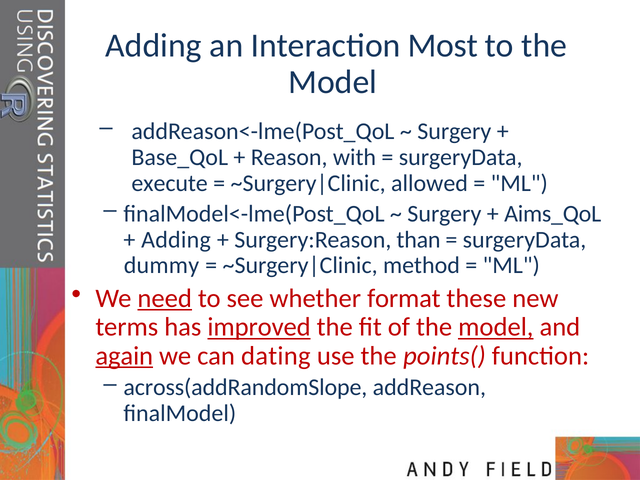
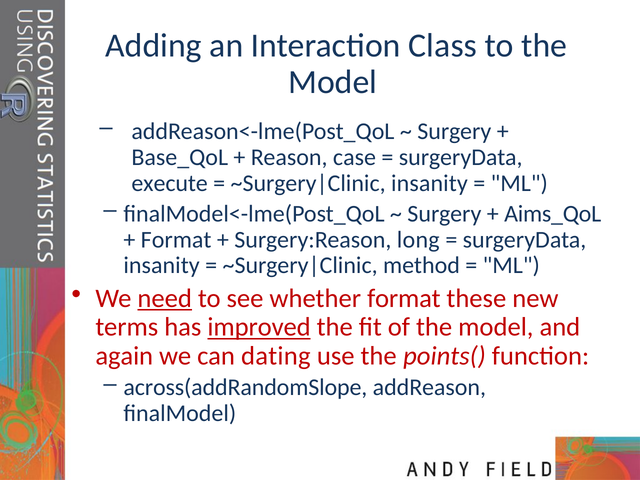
Most: Most -> Class (443, 45)
with: with -> case (354, 157)
allowed: allowed -> insanity (429, 183)
Adding: Adding -> Format (176, 240)
than: than -> long (418, 240)
dummy: dummy -> insanity (162, 266)
model underline: present -> none (496, 327)
again underline: present -> none (124, 356)
